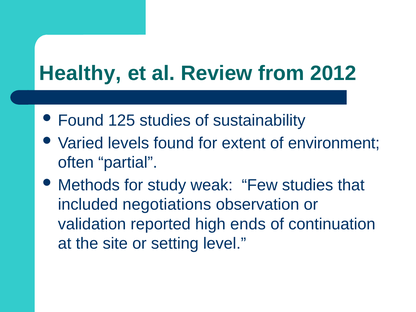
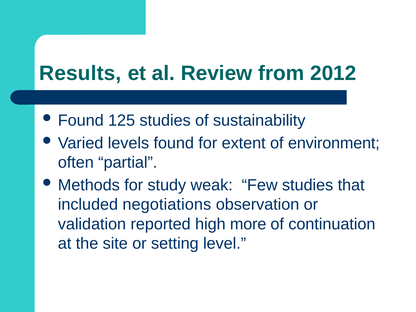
Healthy: Healthy -> Results (80, 73)
ends: ends -> more (248, 224)
